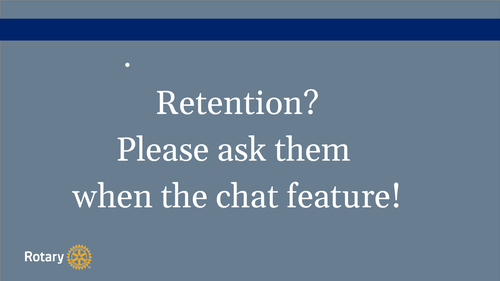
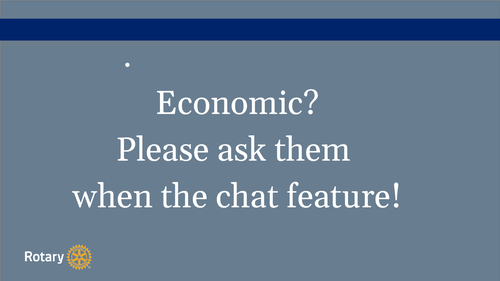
Retention: Retention -> Economic (237, 103)
